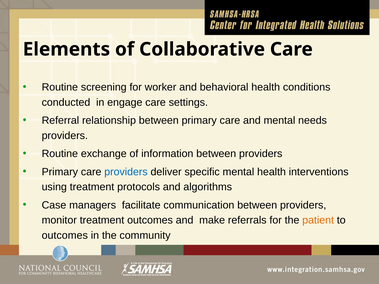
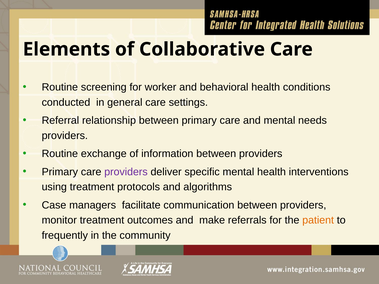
engage: engage -> general (125, 102)
providers colour: blue -> purple (126, 172)
outcomes: outcomes -> frequently (65, 236)
